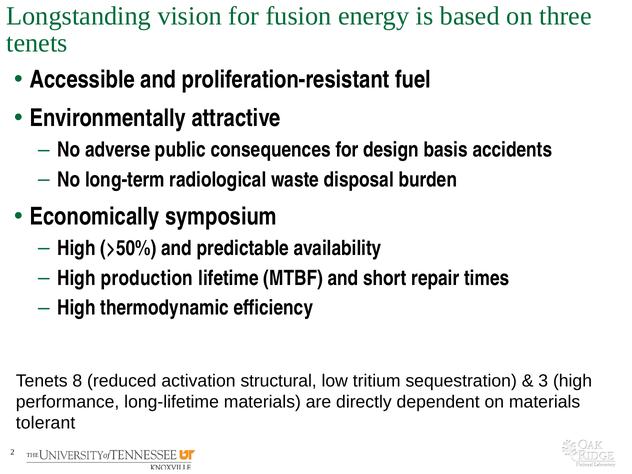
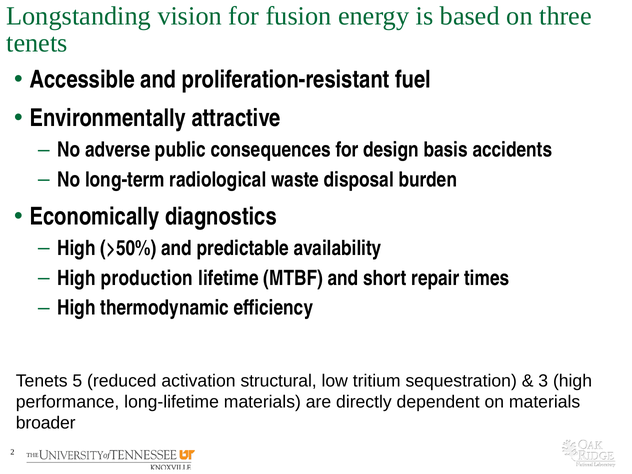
symposium: symposium -> diagnostics (221, 217)
8: 8 -> 5 (77, 381)
tolerant: tolerant -> broader (46, 423)
